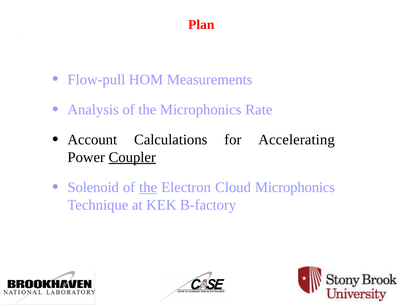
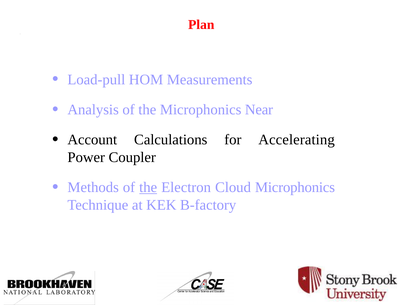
Flow-pull: Flow-pull -> Load-pull (96, 79)
Rate: Rate -> Near (259, 109)
Coupler underline: present -> none (132, 157)
Solenoid: Solenoid -> Methods (93, 187)
